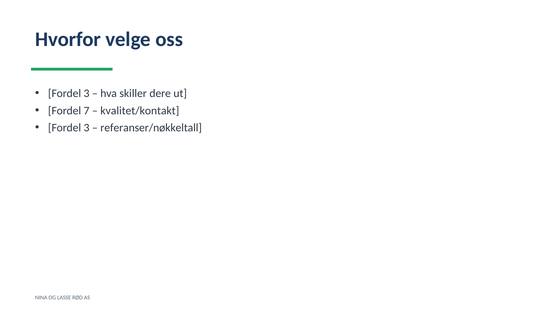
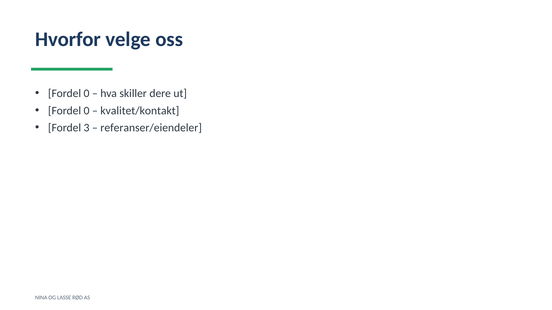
3: 3 -> 0 (87, 93)
7: 7 -> 0 (87, 111)
referanser/nøkkeltall: referanser/nøkkeltall -> referanser/eiendeler (151, 128)
